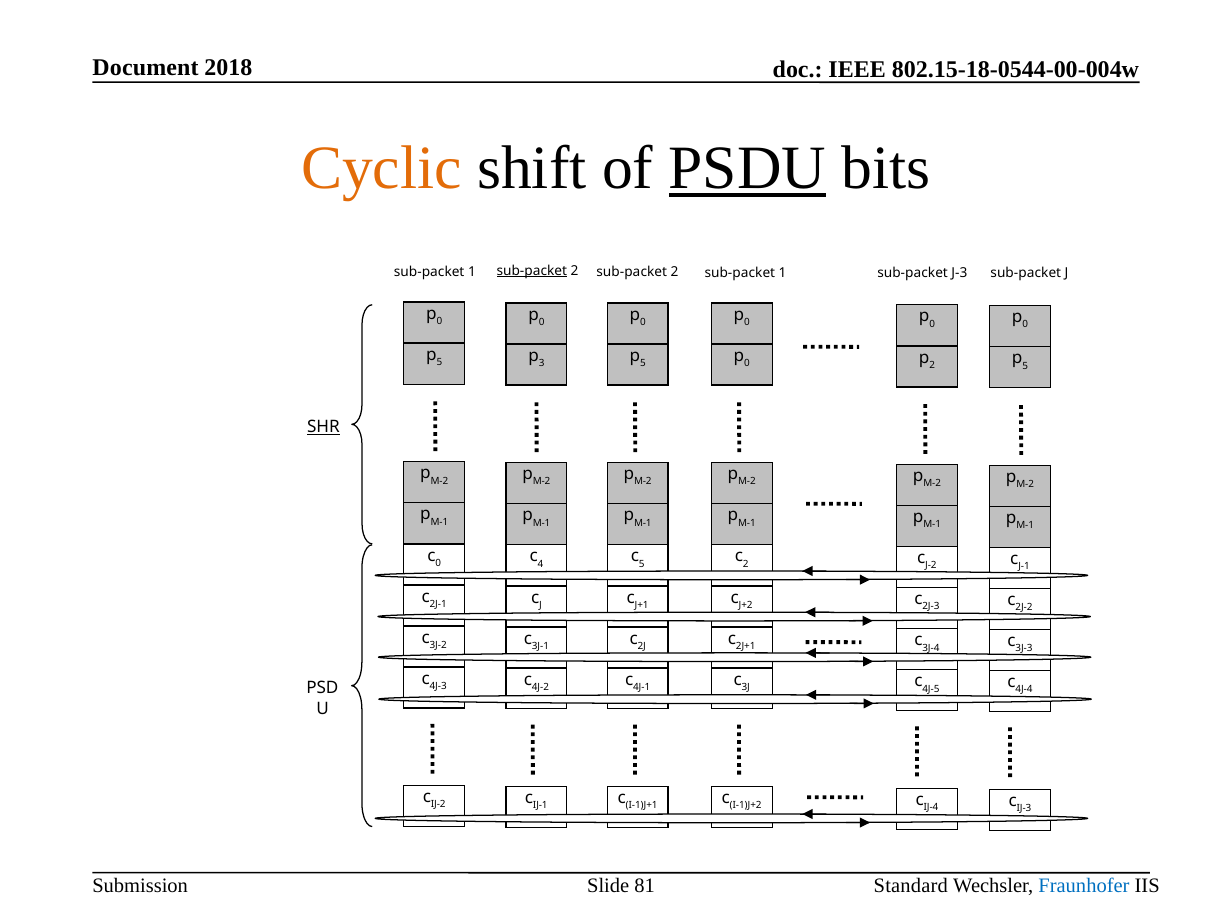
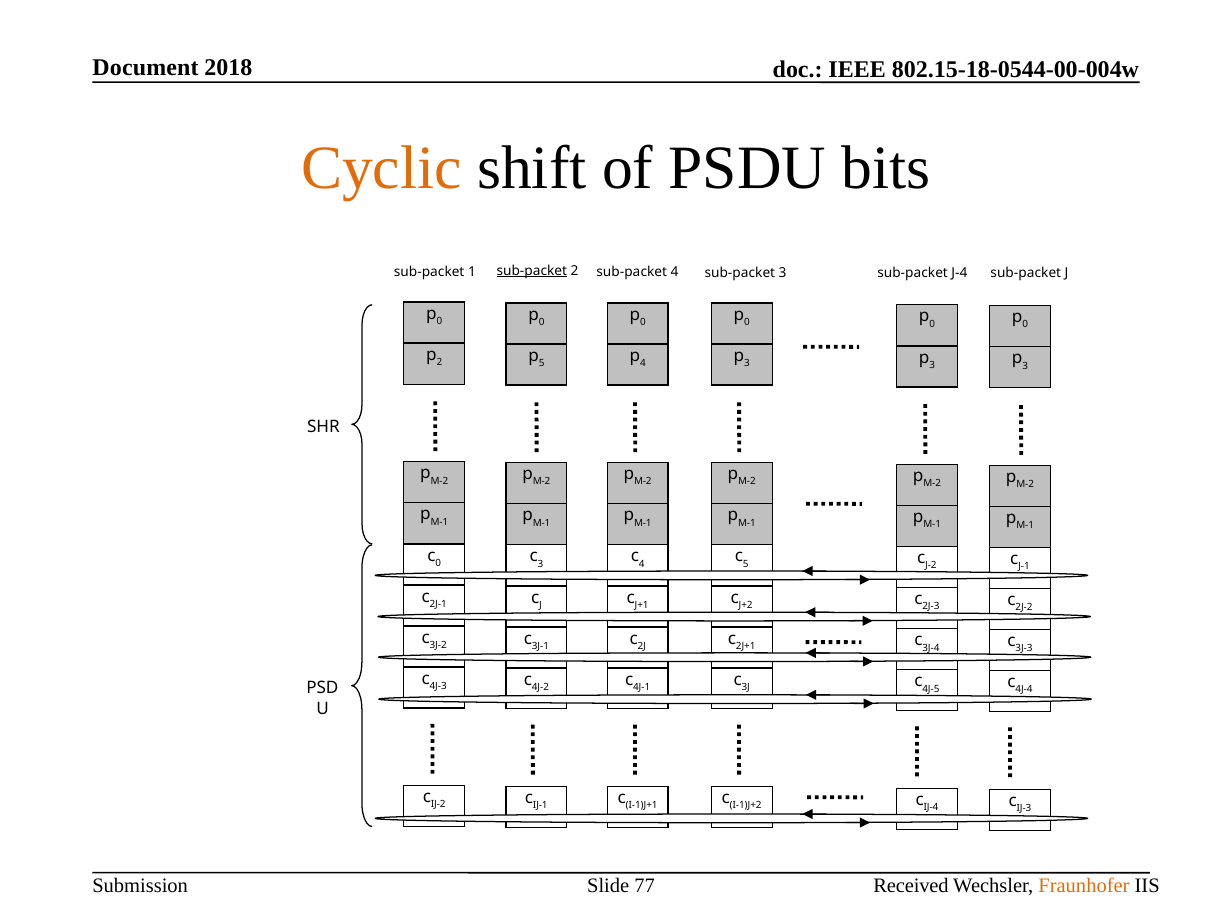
PSDU underline: present -> none (747, 169)
2 sub-packet 2: 2 -> 4 (675, 272)
1: 1 -> 3 (783, 273)
J-3: J-3 -> J-4 (959, 273)
5: 5 -> 2 (440, 362)
3: 3 -> 5 (542, 363)
5: 5 -> 4 (643, 363)
0: 0 -> 3 (747, 363)
2: 2 -> 3 (932, 365)
5: 5 -> 3 (1025, 366)
SHR underline: present -> none (323, 427)
4: 4 -> 3 (541, 564)
5: 5 -> 4 (642, 564)
2: 2 -> 5 (746, 564)
Standard: Standard -> Received (911, 886)
Fraunhofer colour: blue -> orange (1084, 886)
81: 81 -> 77 (645, 886)
